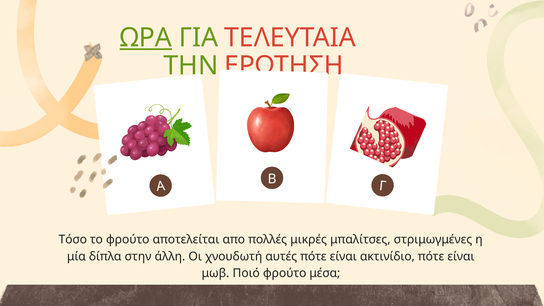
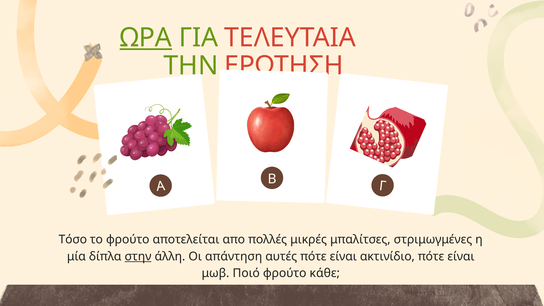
στην underline: none -> present (138, 256)
χνουδωτή: χνουδωτή -> απάντηση (234, 256)
μέσα: μέσα -> κάθε (325, 273)
